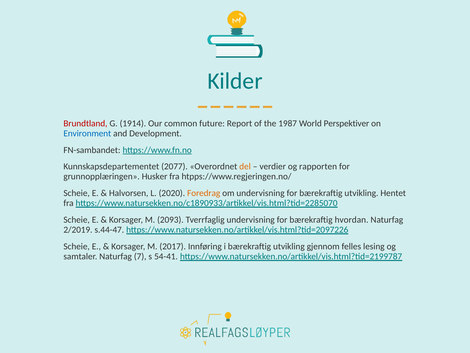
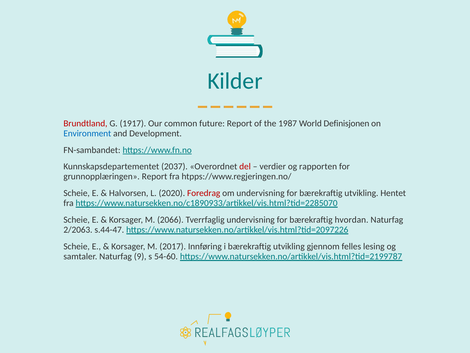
1914: 1914 -> 1917 (133, 123)
Perspektiver: Perspektiver -> Definisjonen (346, 123)
2077: 2077 -> 2037 (174, 166)
del colour: orange -> red (245, 166)
grunnopplæringen Husker: Husker -> Report (155, 176)
Foredrag colour: orange -> red (204, 193)
2093: 2093 -> 2066 (170, 219)
2/2019: 2/2019 -> 2/2063 (78, 229)
7: 7 -> 9 (140, 256)
54-41: 54-41 -> 54-60 (166, 256)
